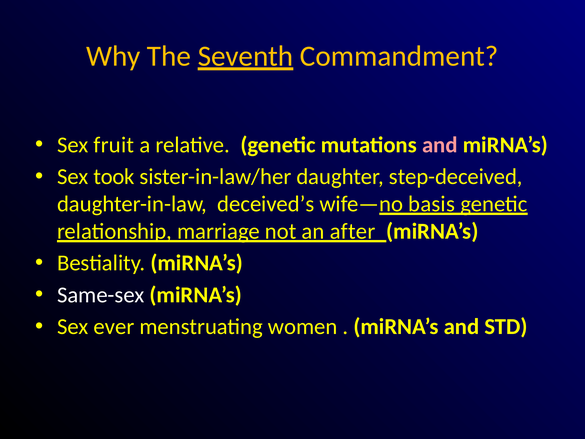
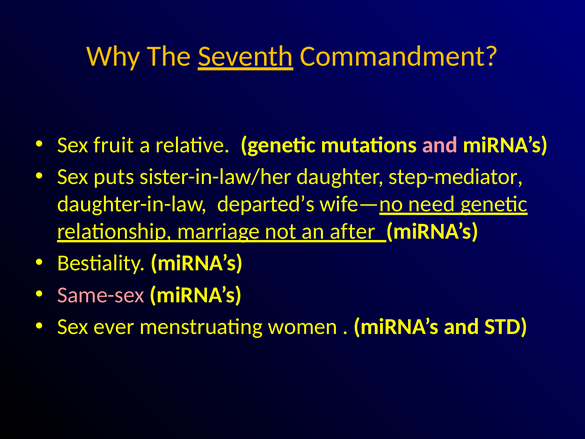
took: took -> puts (114, 177)
step-deceived: step-deceived -> step-mediator (456, 177)
deceived’s: deceived’s -> departed’s (266, 204)
basis: basis -> need (432, 204)
Same-sex colour: white -> pink (101, 295)
